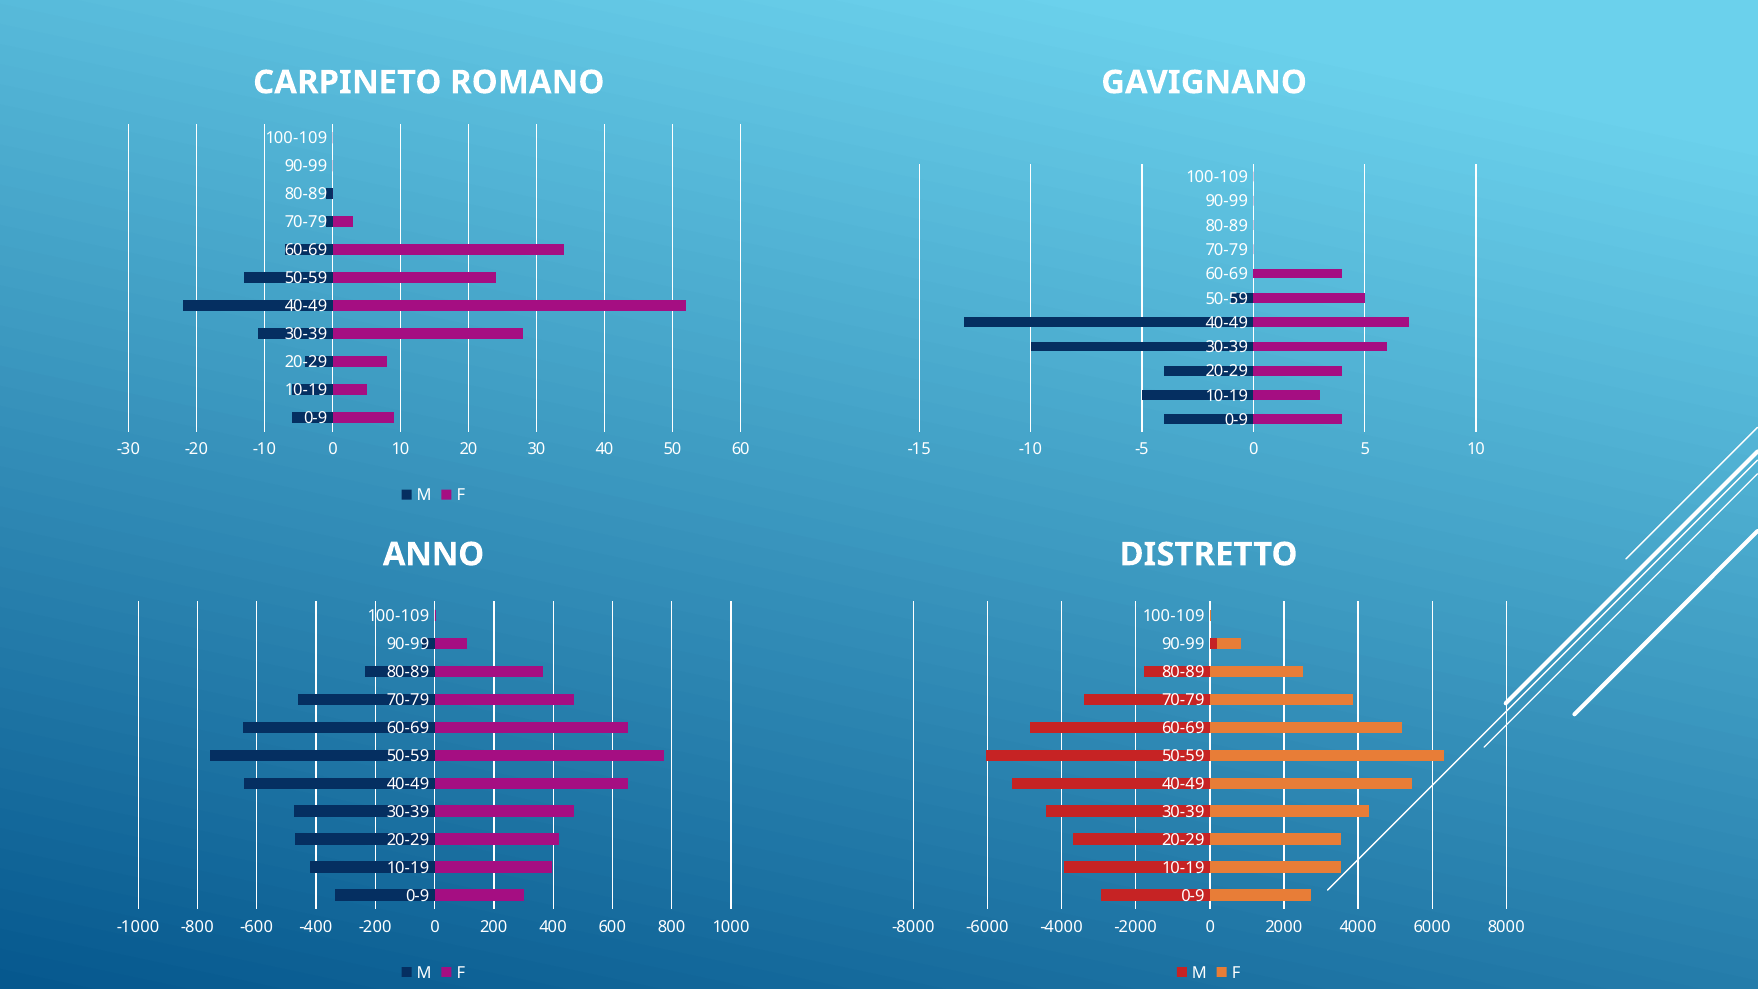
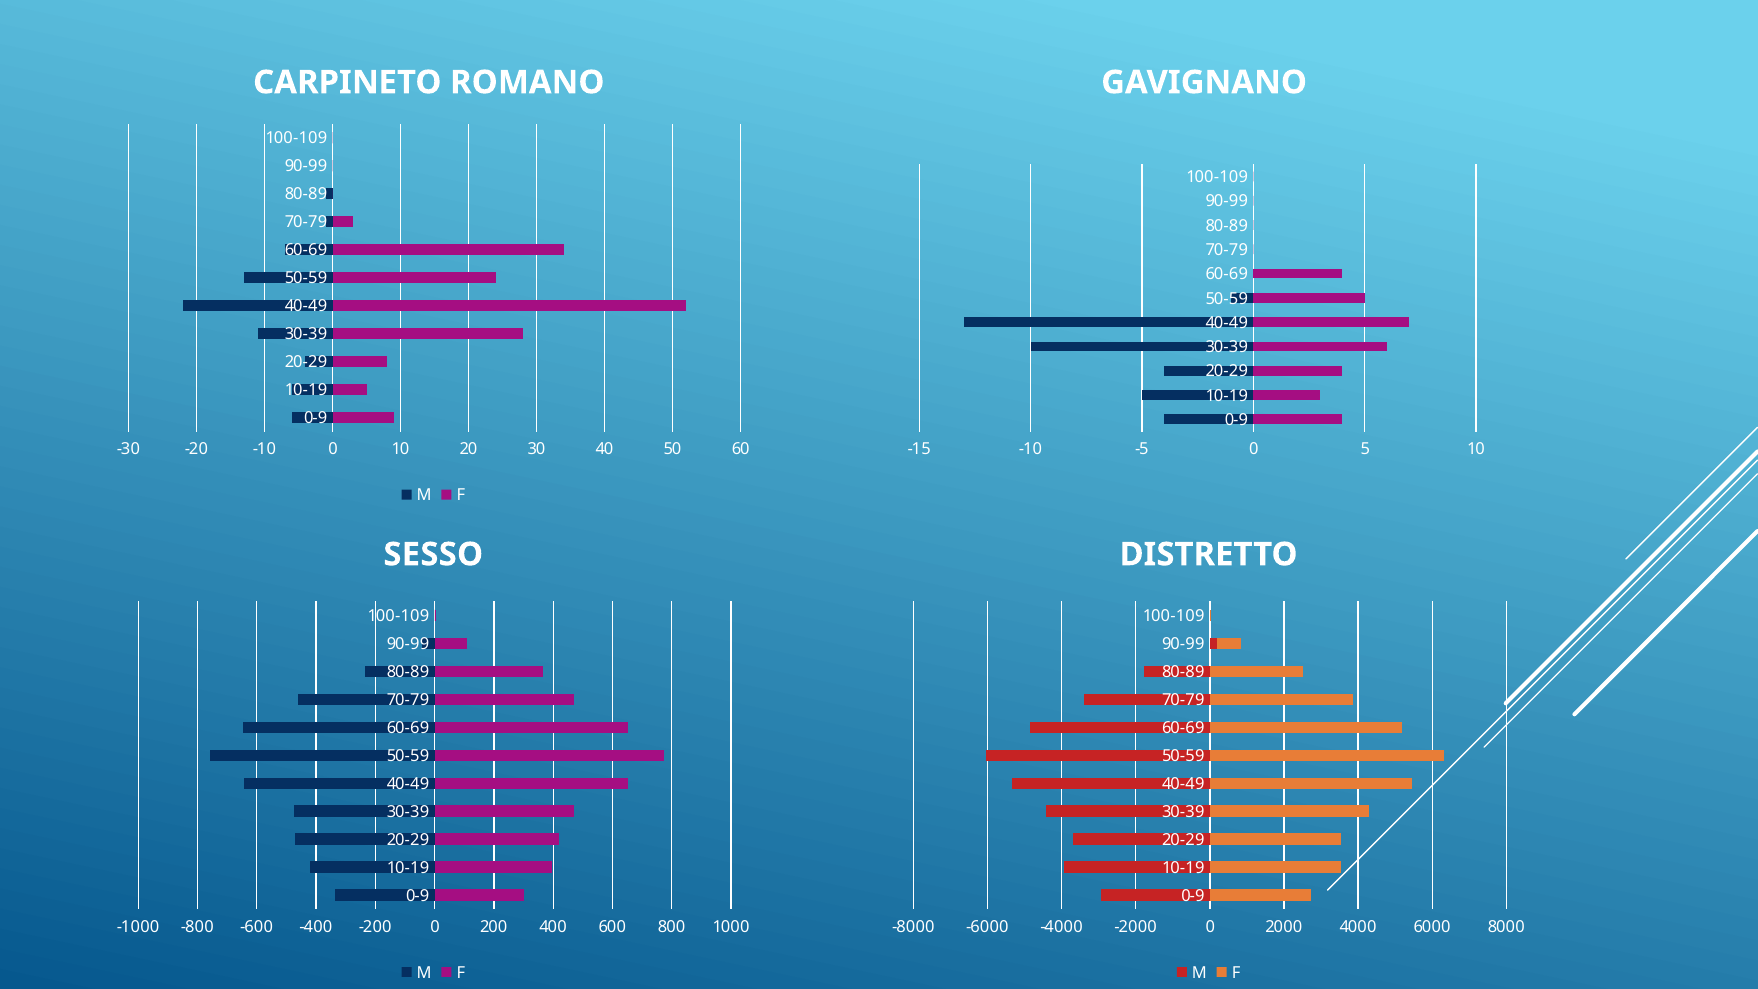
ANNO: ANNO -> SESSO (433, 554)
